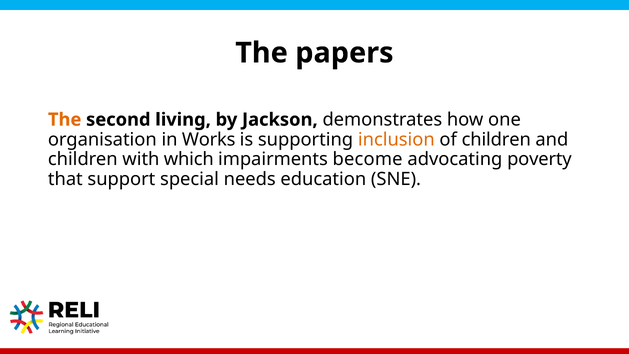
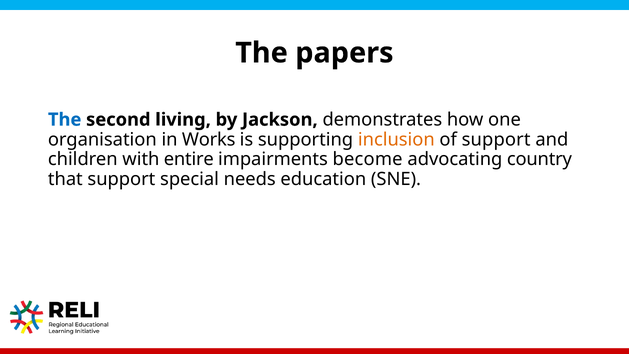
The colour: orange -> blue (65, 120)
of children: children -> support (496, 139)
which: which -> entire (189, 159)
poverty: poverty -> country (539, 159)
